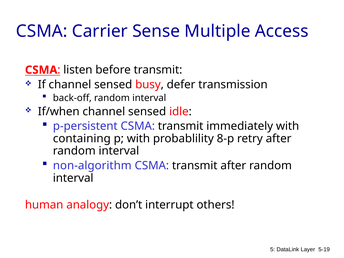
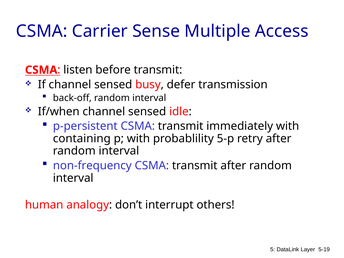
8-p: 8-p -> 5-p (225, 139)
non-algorithm: non-algorithm -> non-frequency (92, 166)
